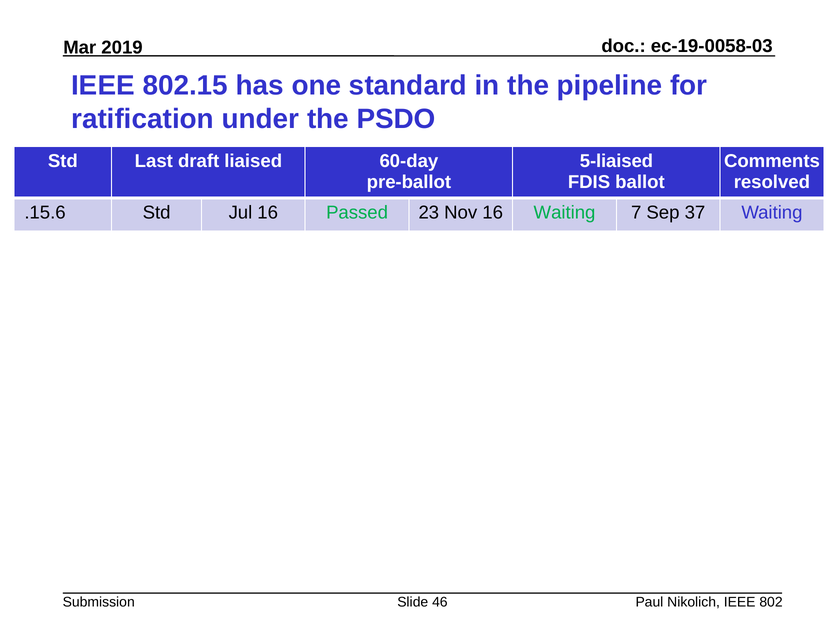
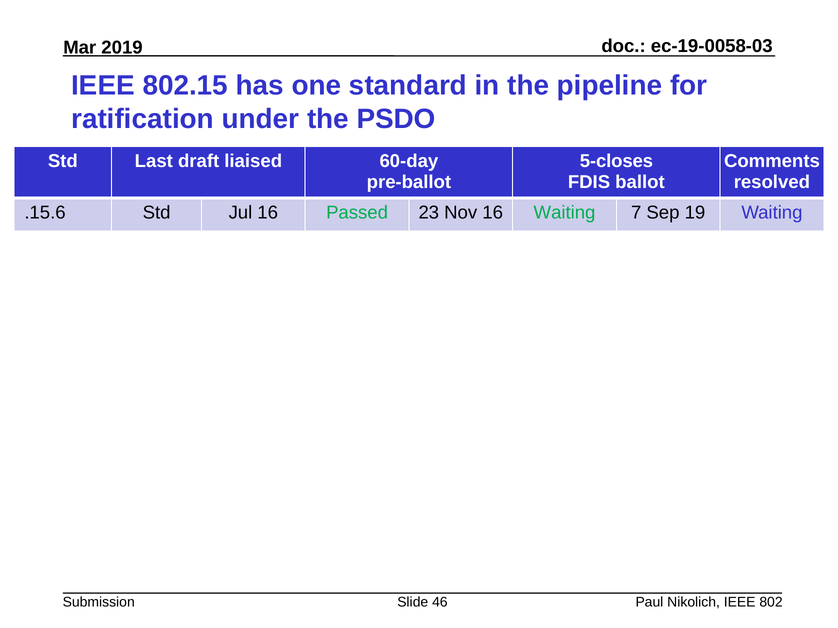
5-liaised: 5-liaised -> 5-closes (616, 161)
37: 37 -> 19 (695, 213)
